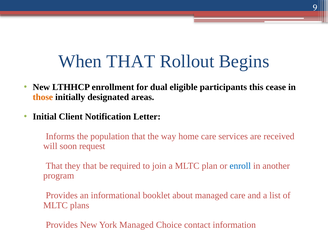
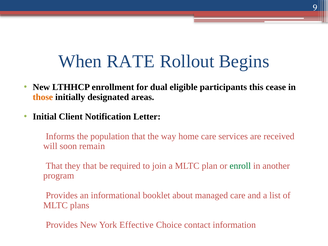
When THAT: THAT -> RATE (131, 61)
request: request -> remain (92, 146)
enroll colour: blue -> green (240, 166)
York Managed: Managed -> Effective (136, 225)
